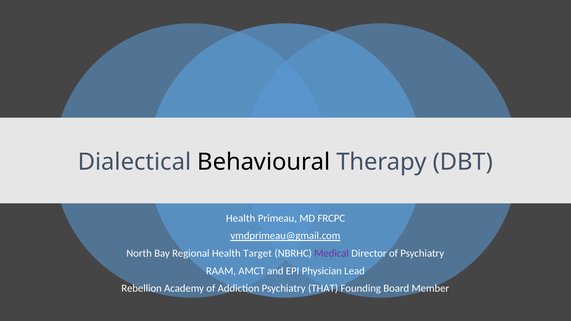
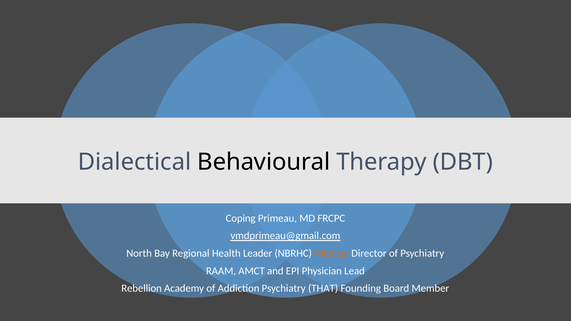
Health: Health -> Coping (241, 218)
Target: Target -> Leader (258, 253)
Medical colour: purple -> orange (332, 253)
